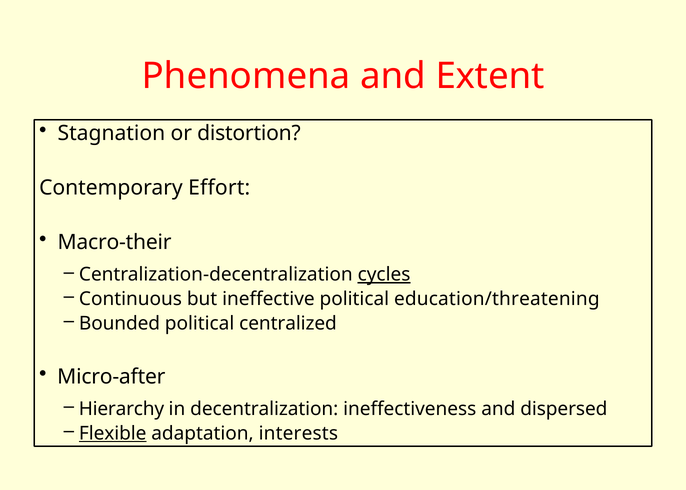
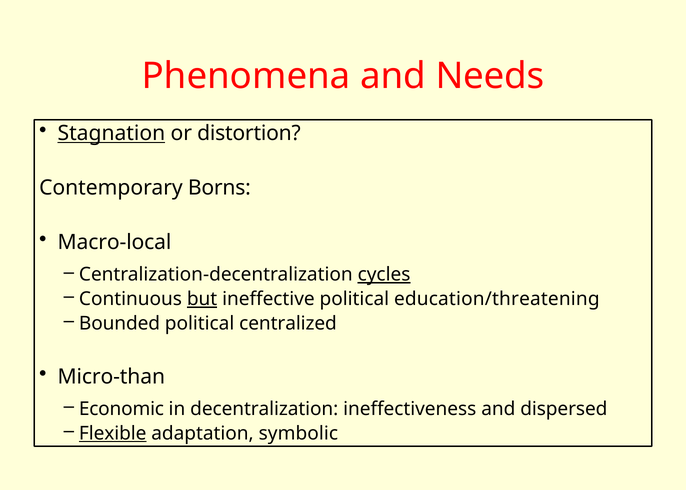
Extent: Extent -> Needs (490, 76)
Stagnation underline: none -> present (111, 133)
Effort: Effort -> Borns (219, 188)
Macro-their: Macro-their -> Macro-local (114, 242)
but underline: none -> present (202, 299)
Micro-after: Micro-after -> Micro-than (111, 377)
Hierarchy: Hierarchy -> Economic (121, 409)
interests: interests -> symbolic (298, 433)
